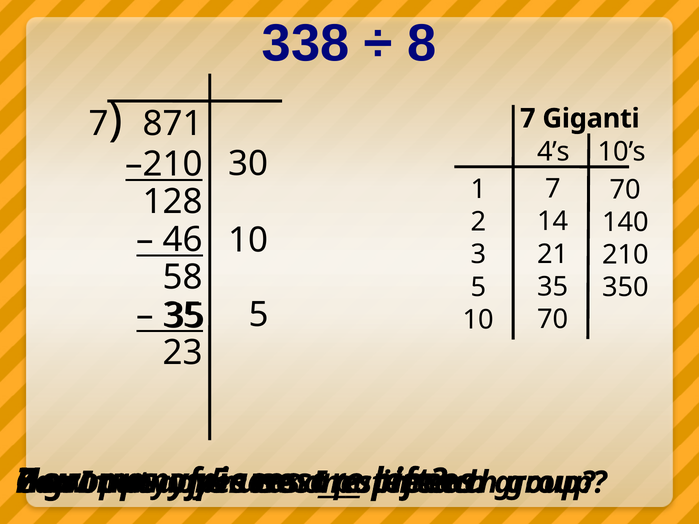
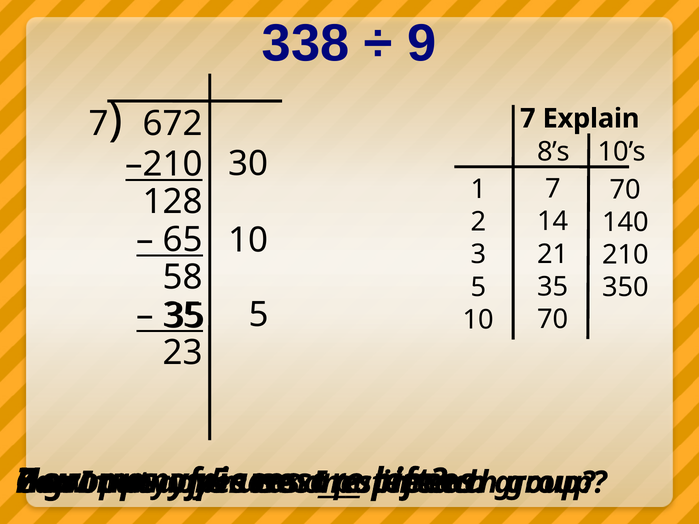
8: 8 -> 9 (422, 43)
Giganti: Giganti -> Explain (591, 119)
871: 871 -> 672 (173, 124)
4’s: 4’s -> 8’s (553, 152)
46: 46 -> 65 (183, 240)
